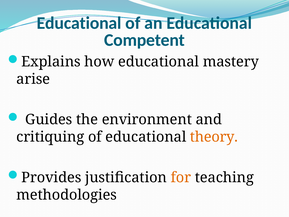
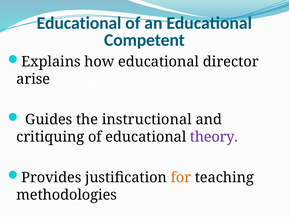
mastery: mastery -> director (231, 62)
environment: environment -> instructional (147, 119)
theory colour: orange -> purple (214, 137)
